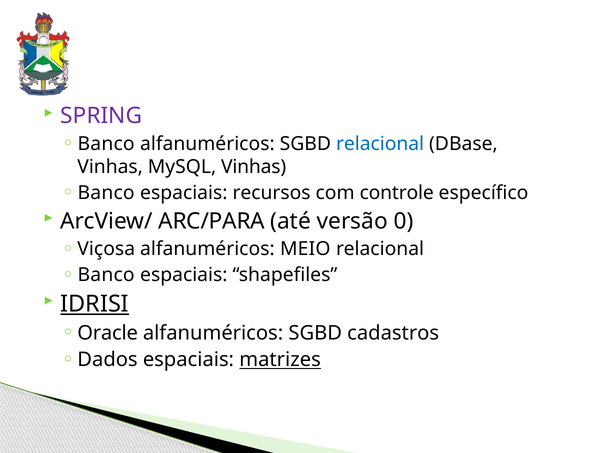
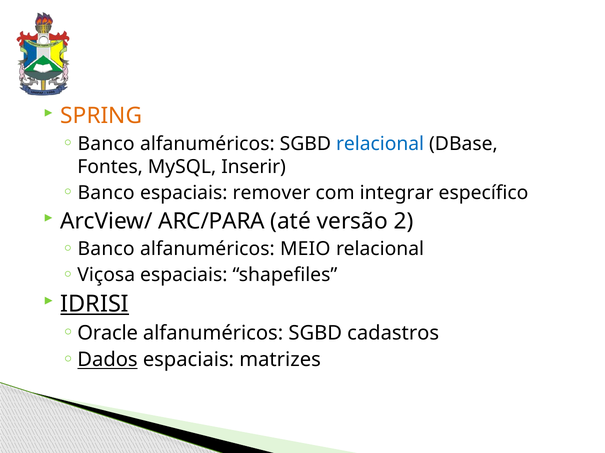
SPRING colour: purple -> orange (101, 116)
Vinhas: Vinhas -> Fontes (110, 167)
MySQL Vinhas: Vinhas -> Inserir (254, 167)
recursos: recursos -> remover (271, 193)
controle: controle -> integrar (397, 193)
0: 0 -> 2 (403, 222)
Viçosa: Viçosa -> Banco (106, 249)
Banco: Banco -> Viçosa (106, 275)
Dados underline: none -> present (107, 360)
matrizes underline: present -> none (280, 360)
